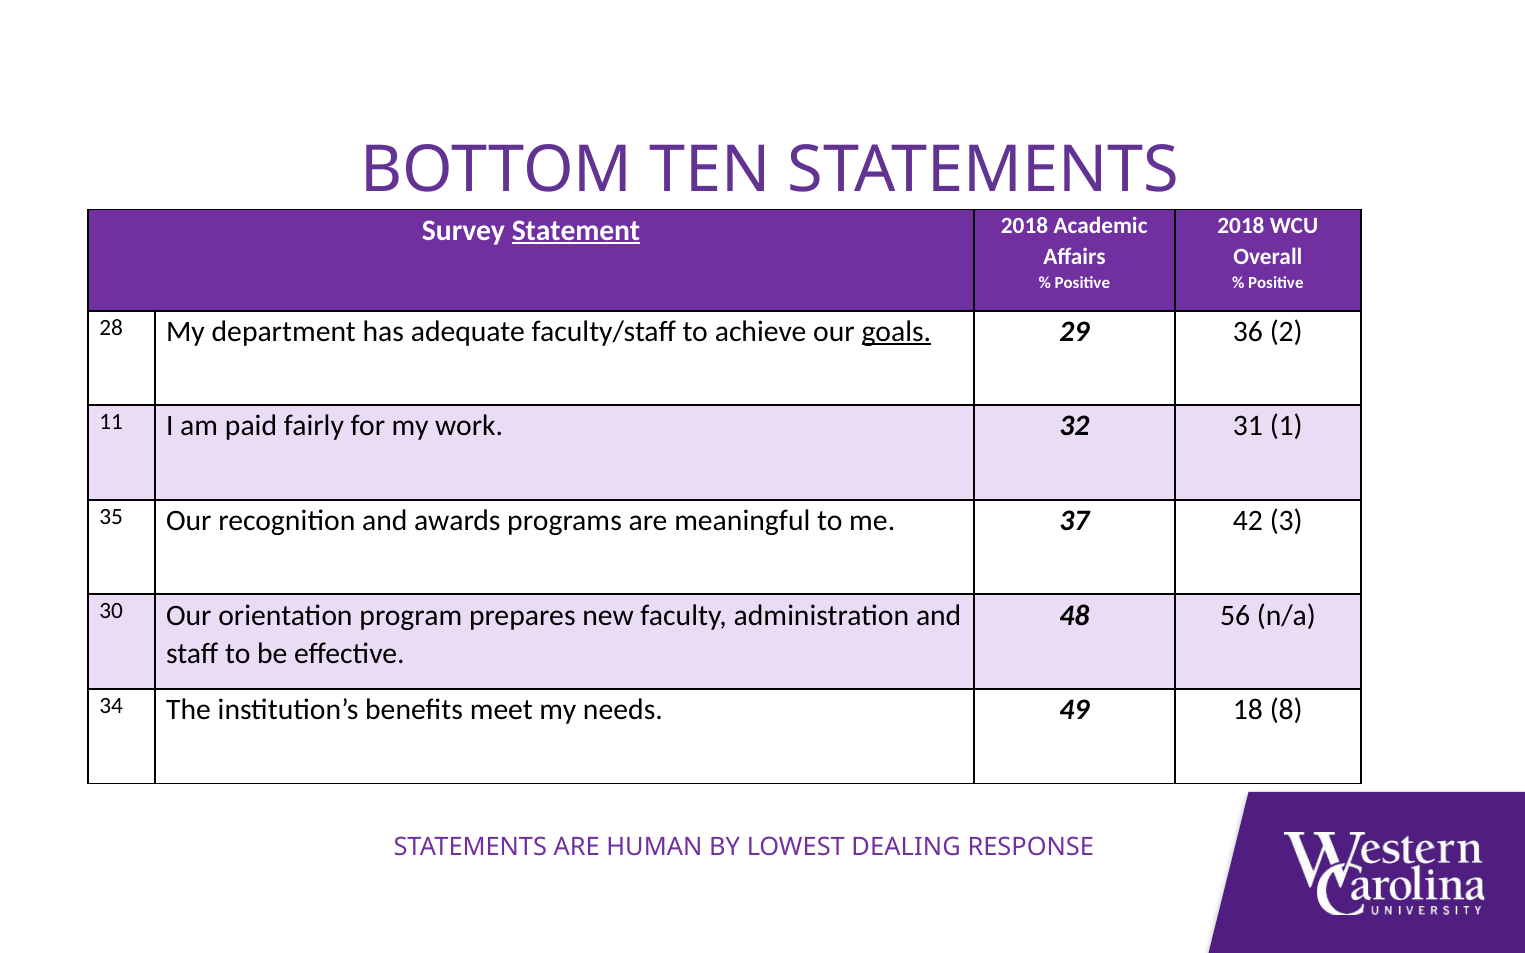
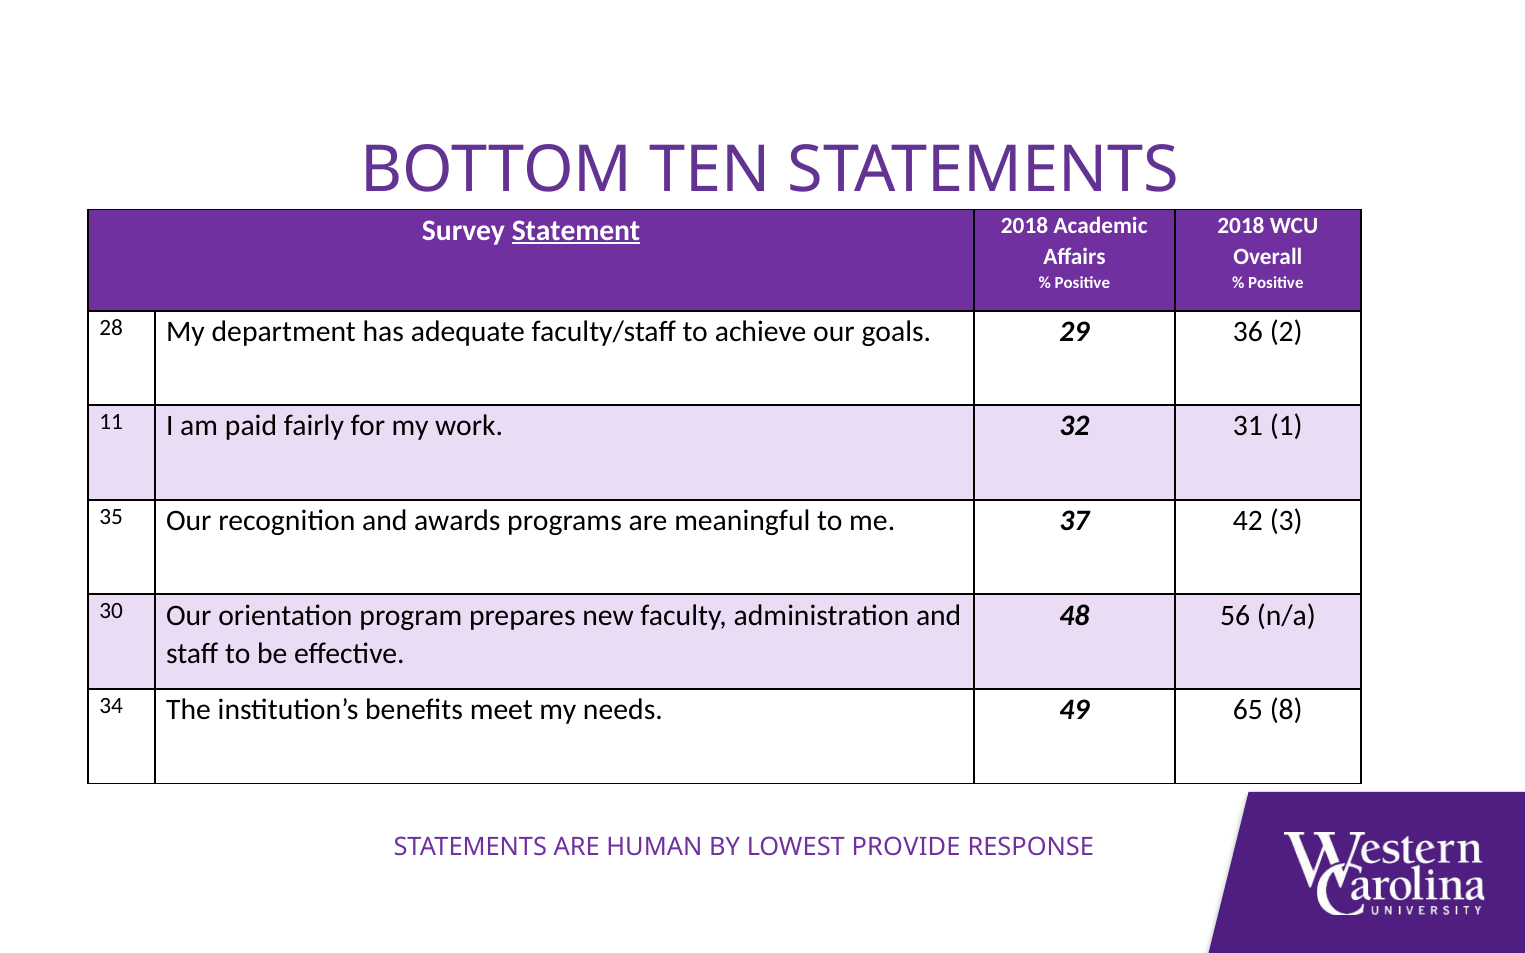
goals underline: present -> none (896, 332)
18: 18 -> 65 (1248, 710)
DEALING: DEALING -> PROVIDE (906, 847)
